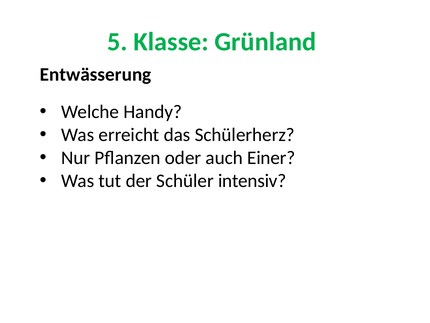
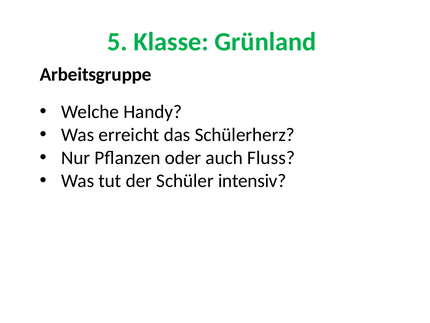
Entwässerung: Entwässerung -> Arbeitsgruppe (96, 75)
Einer: Einer -> Fluss (271, 158)
